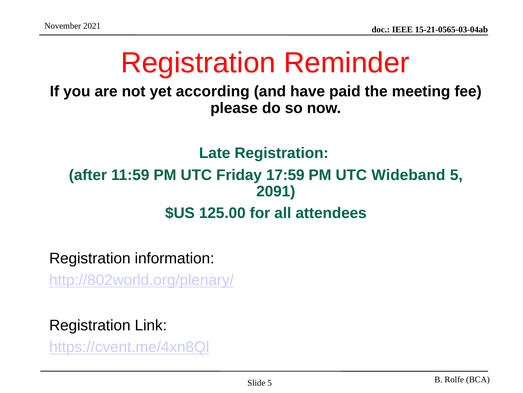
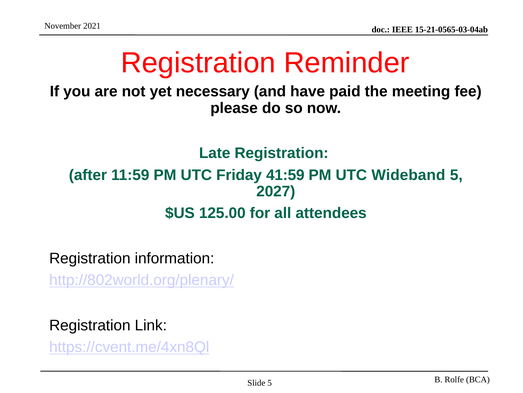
according: according -> necessary (213, 91)
17:59: 17:59 -> 41:59 (285, 175)
2091: 2091 -> 2027 (276, 191)
